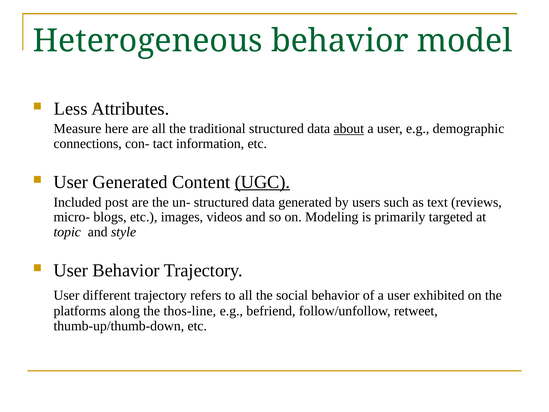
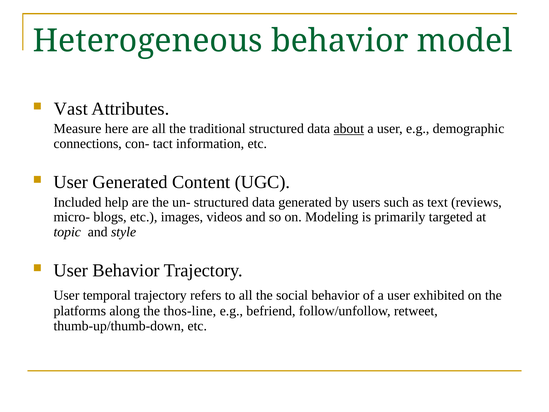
Less: Less -> Vast (71, 109)
UGC underline: present -> none (262, 182)
post: post -> help (117, 202)
different: different -> temporal (107, 295)
